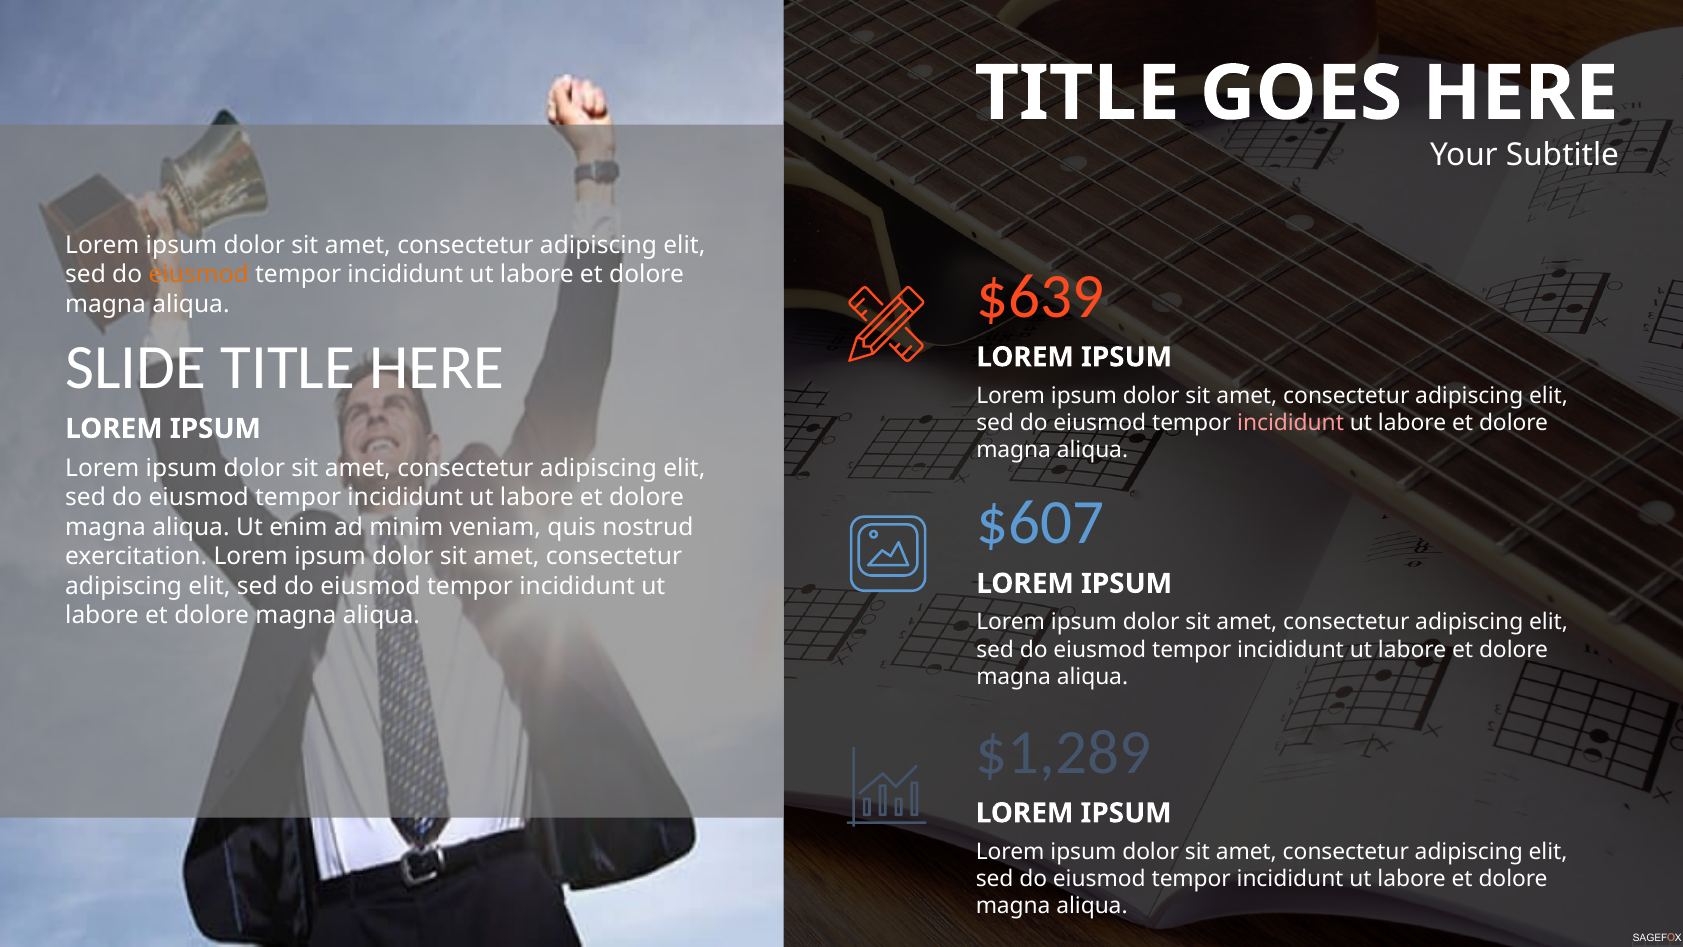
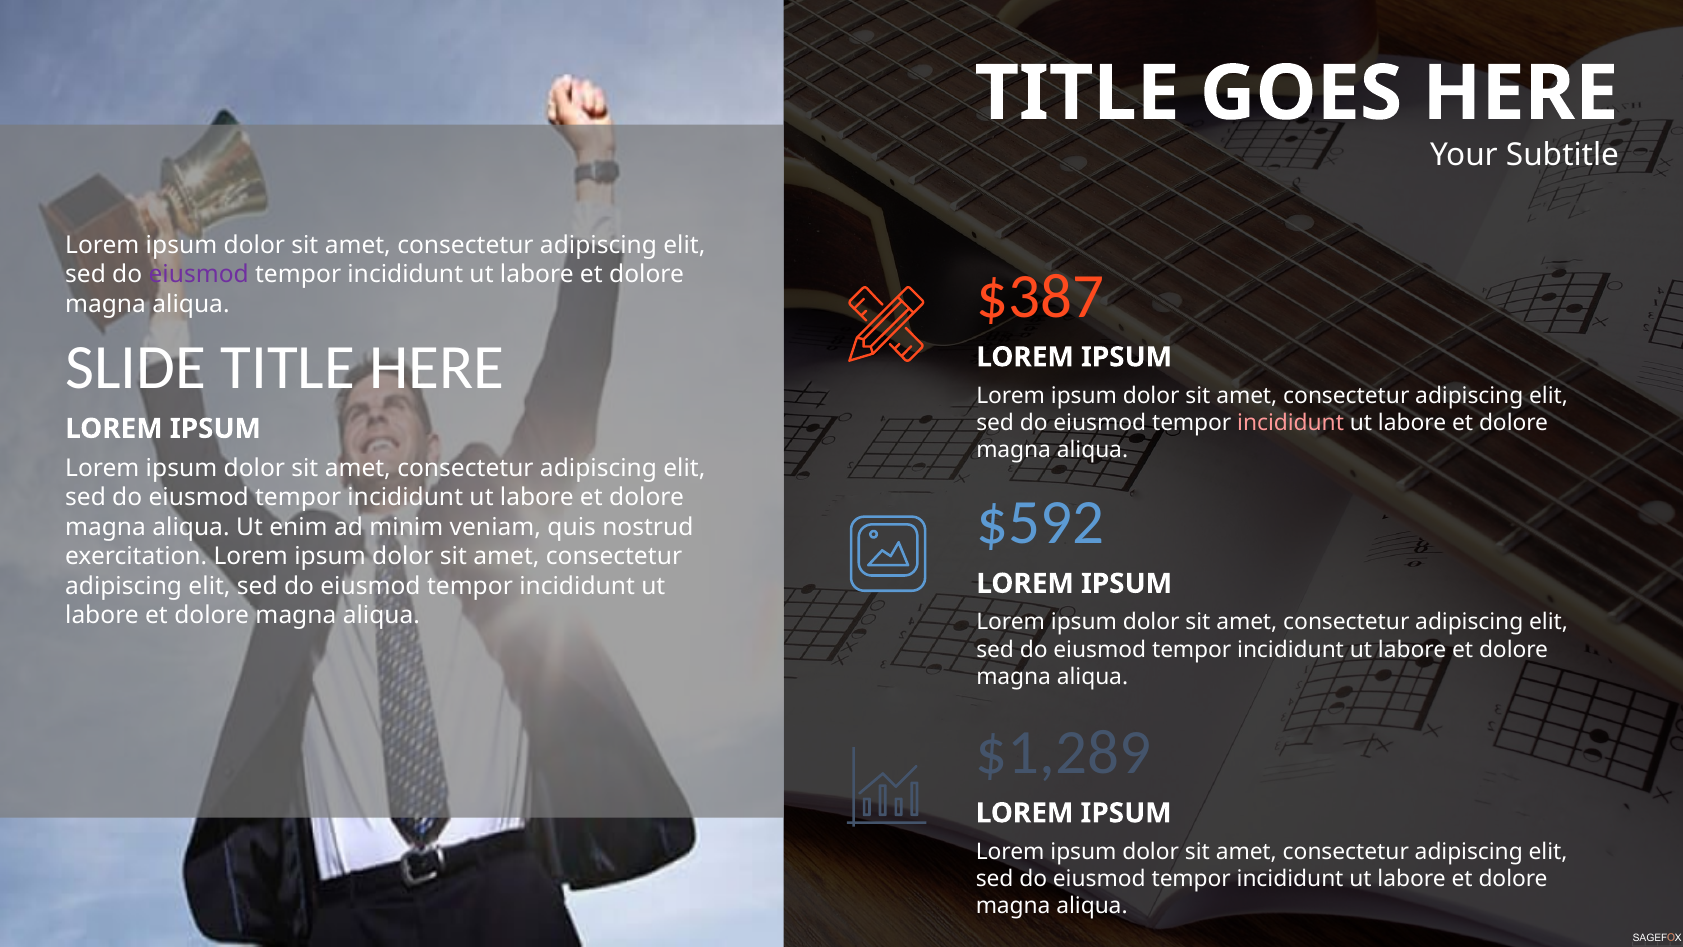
eiusmod colour: orange -> purple (199, 275)
$639: $639 -> $387 (1040, 296)
$607: $607 -> $592 (1040, 523)
